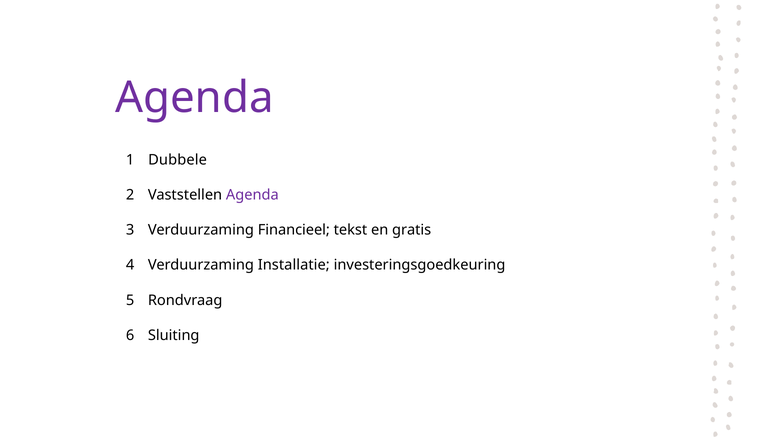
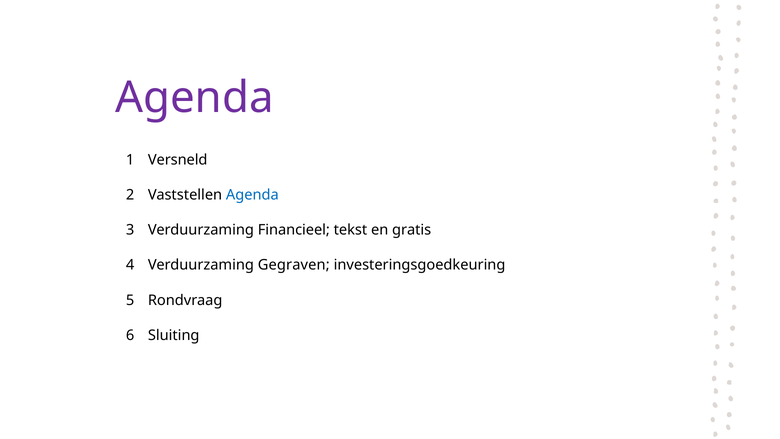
Dubbele: Dubbele -> Versneld (178, 160)
Agenda colour: purple -> blue (252, 195)
Installatie: Installatie -> Gegraven (294, 265)
